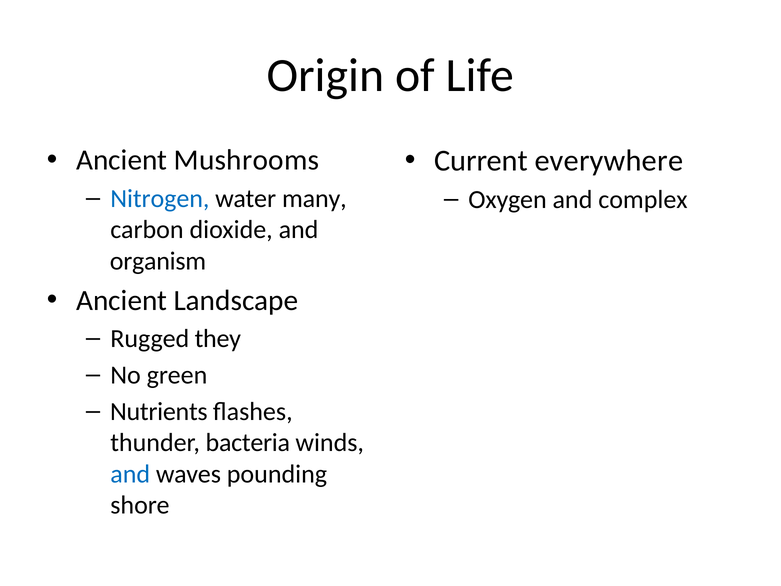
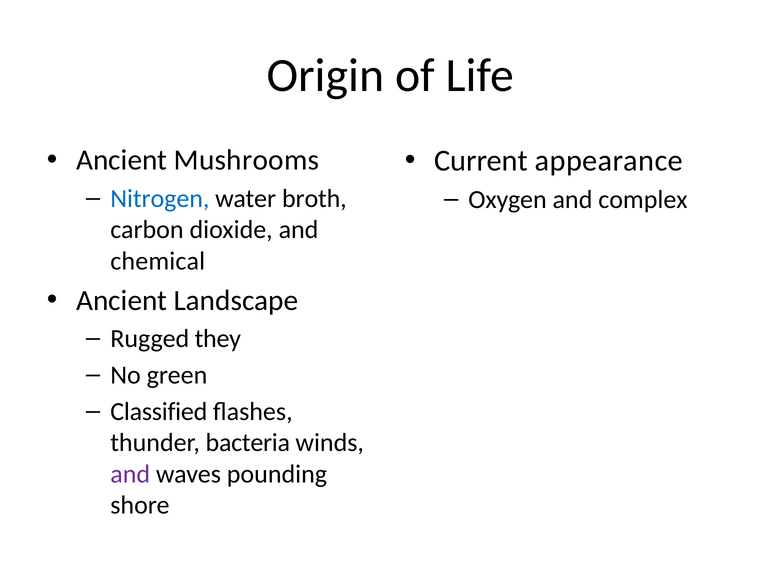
everywhere: everywhere -> appearance (609, 161)
many: many -> broth (314, 198)
organism: organism -> chemical (158, 261)
Nutrients: Nutrients -> Classified (159, 411)
and colour: blue -> purple (130, 474)
